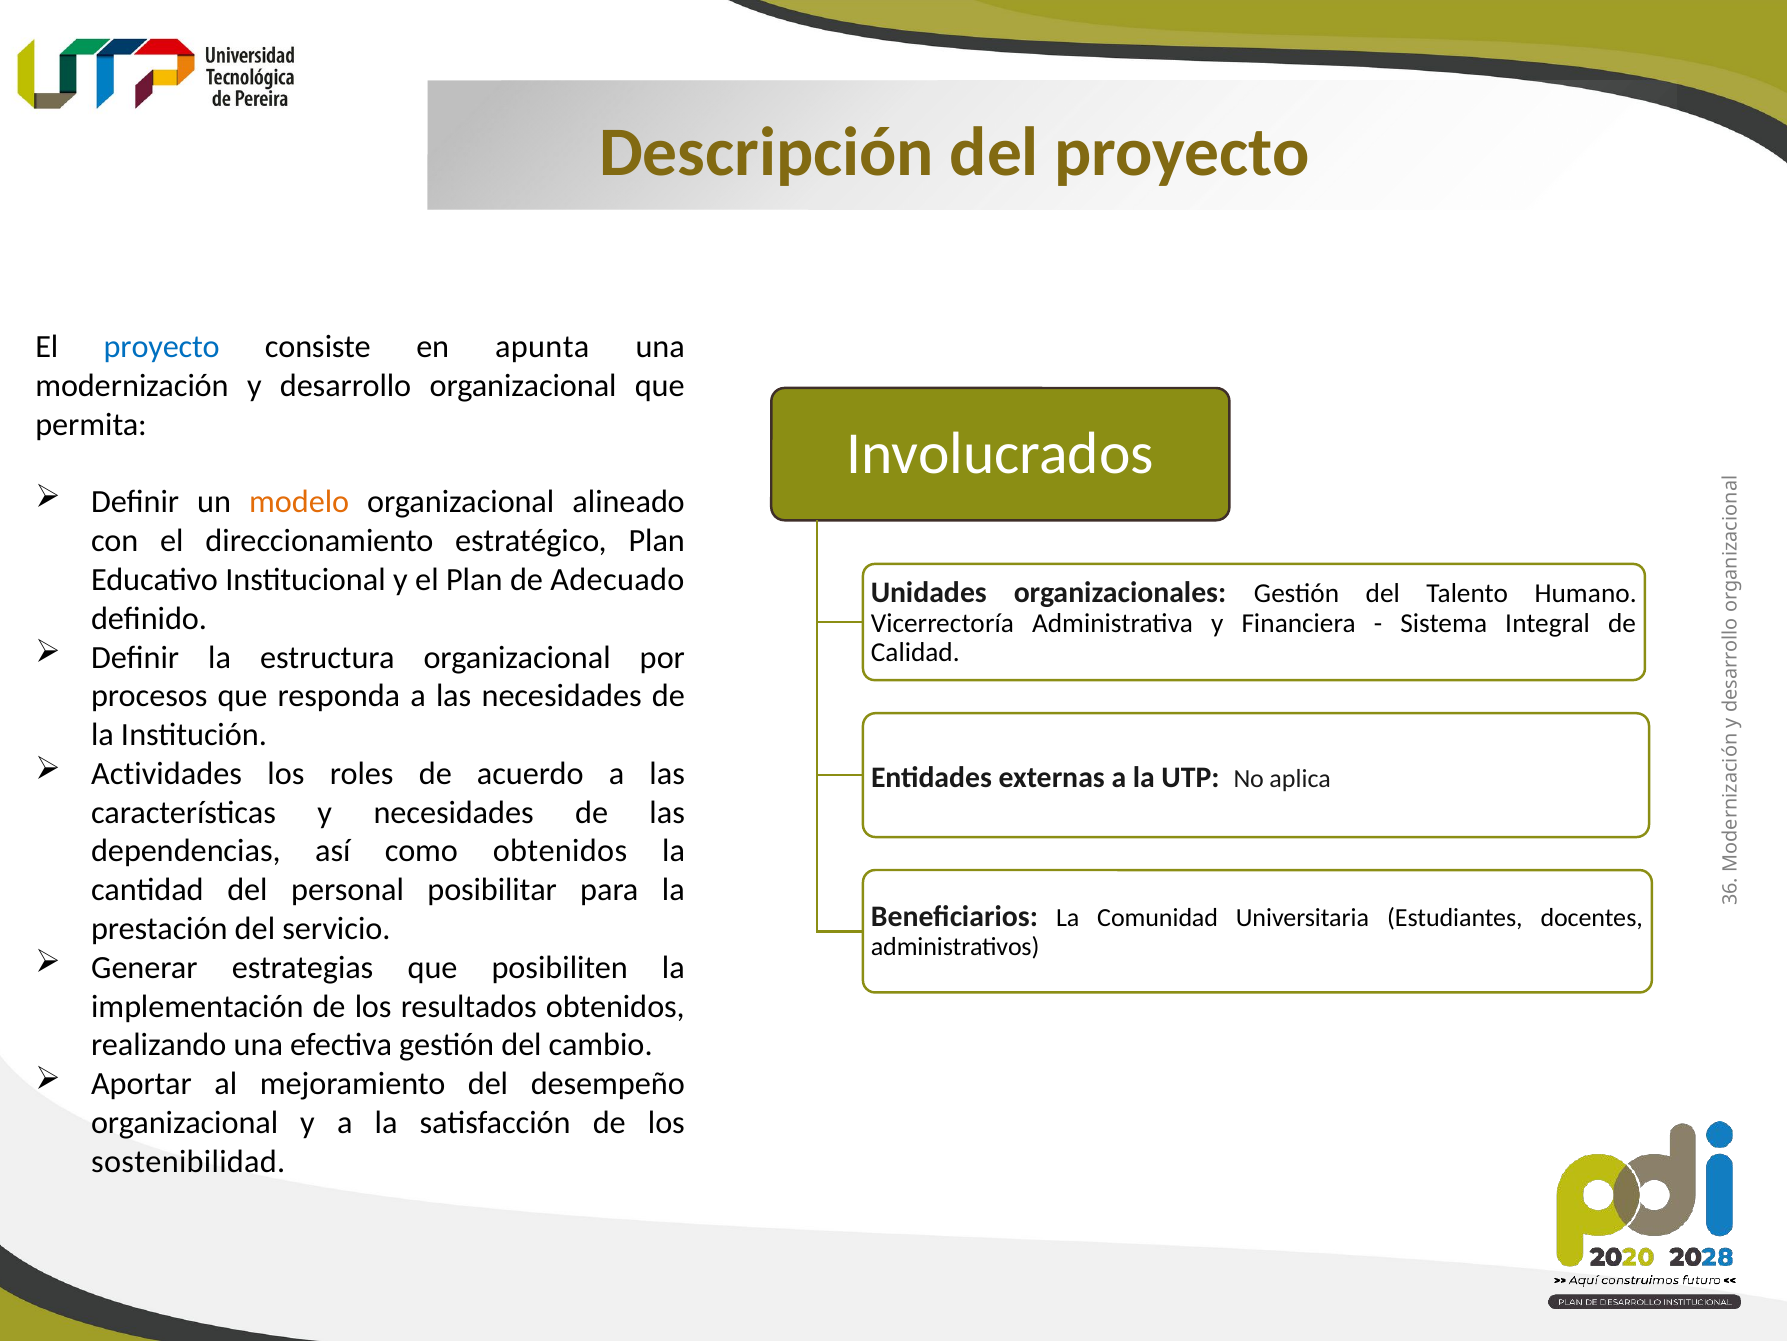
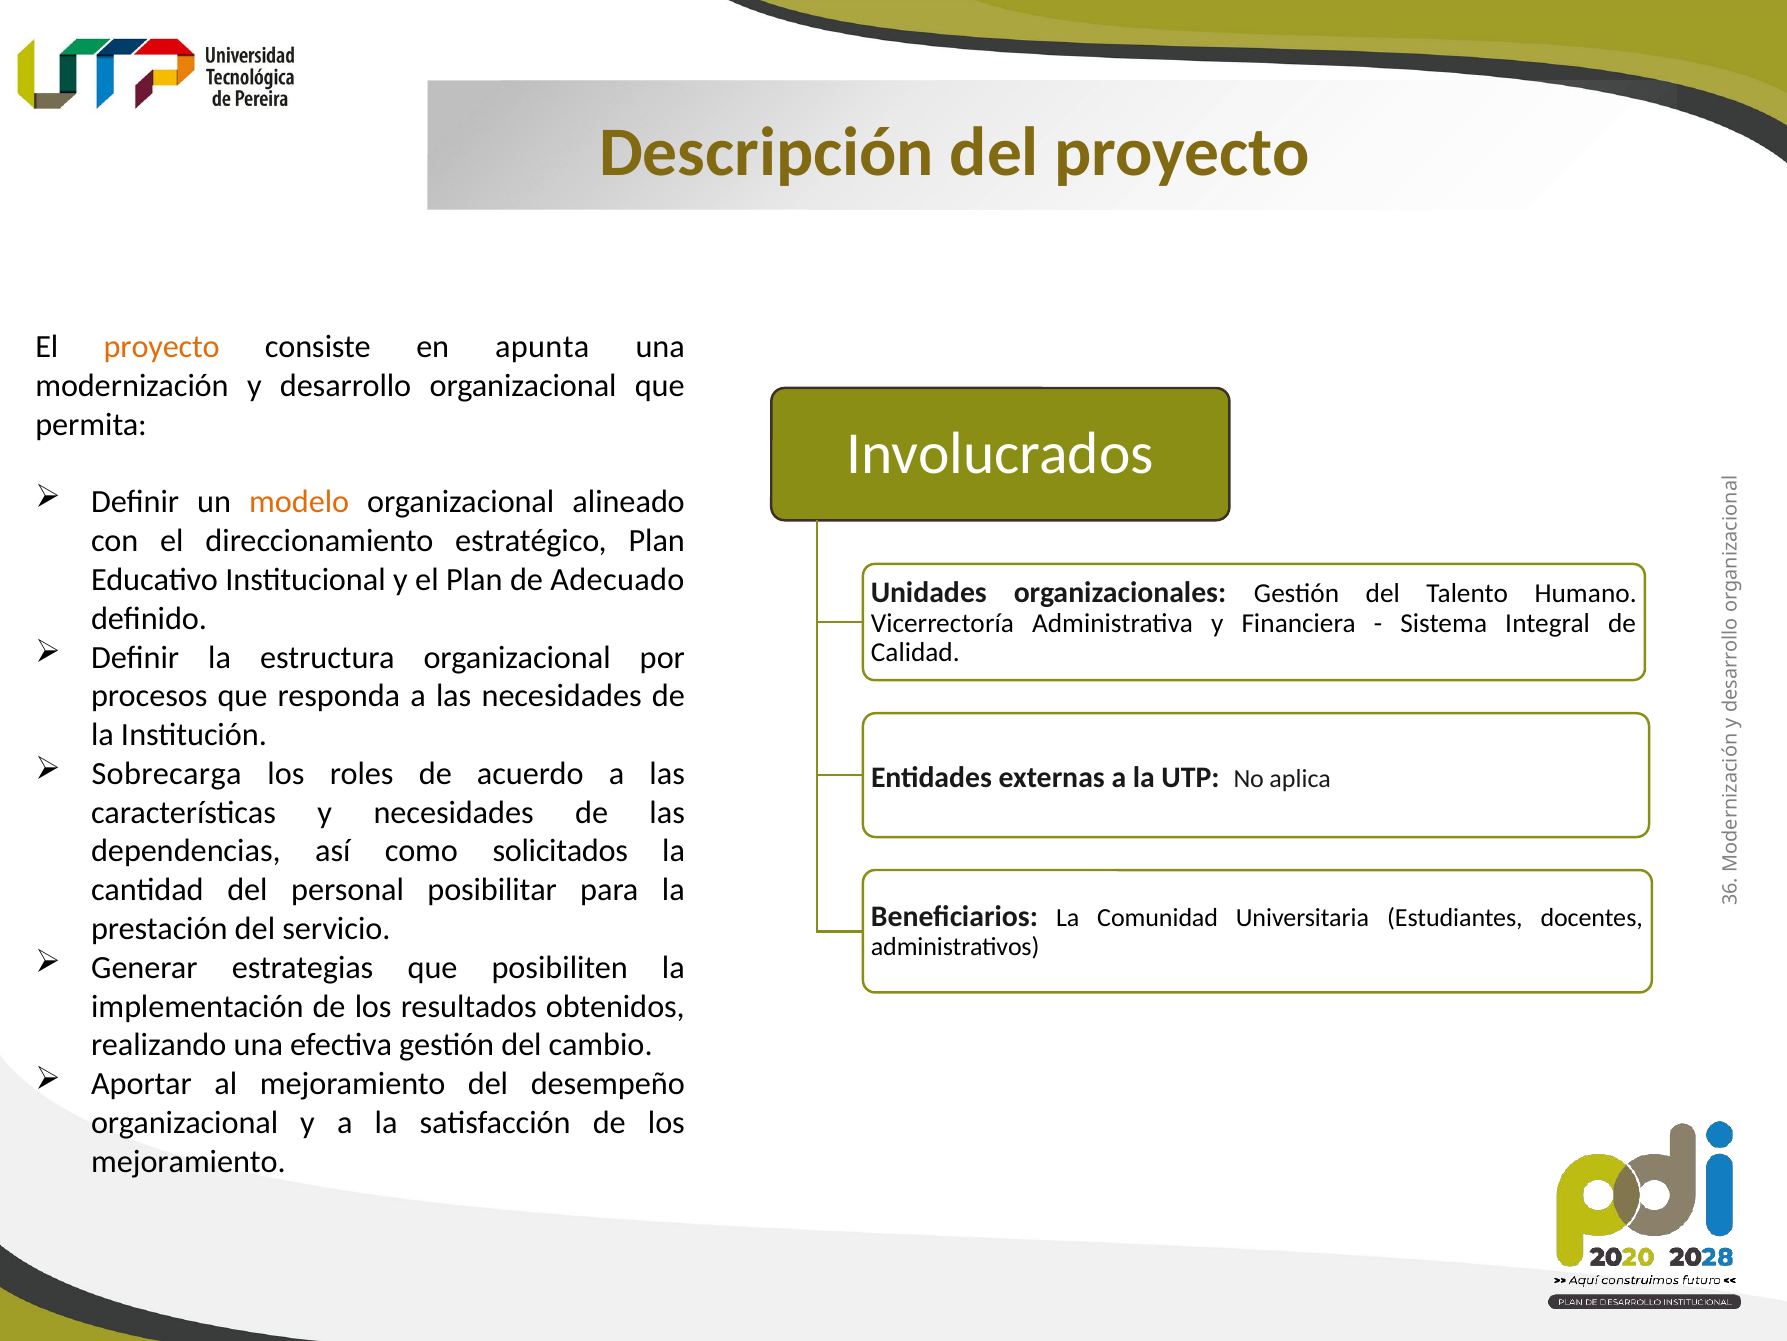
proyecto colour: blue -> orange (162, 347)
Actividades: Actividades -> Sobrecarga (167, 773)
como obtenidos: obtenidos -> solicitados (560, 851)
sostenibilidad: sostenibilidad -> mejoramiento (188, 1161)
